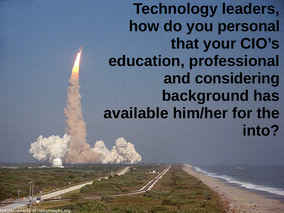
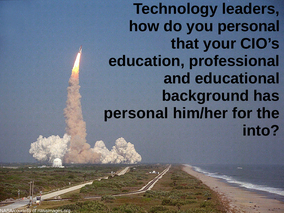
considering: considering -> educational (237, 78)
available: available -> personal (136, 113)
